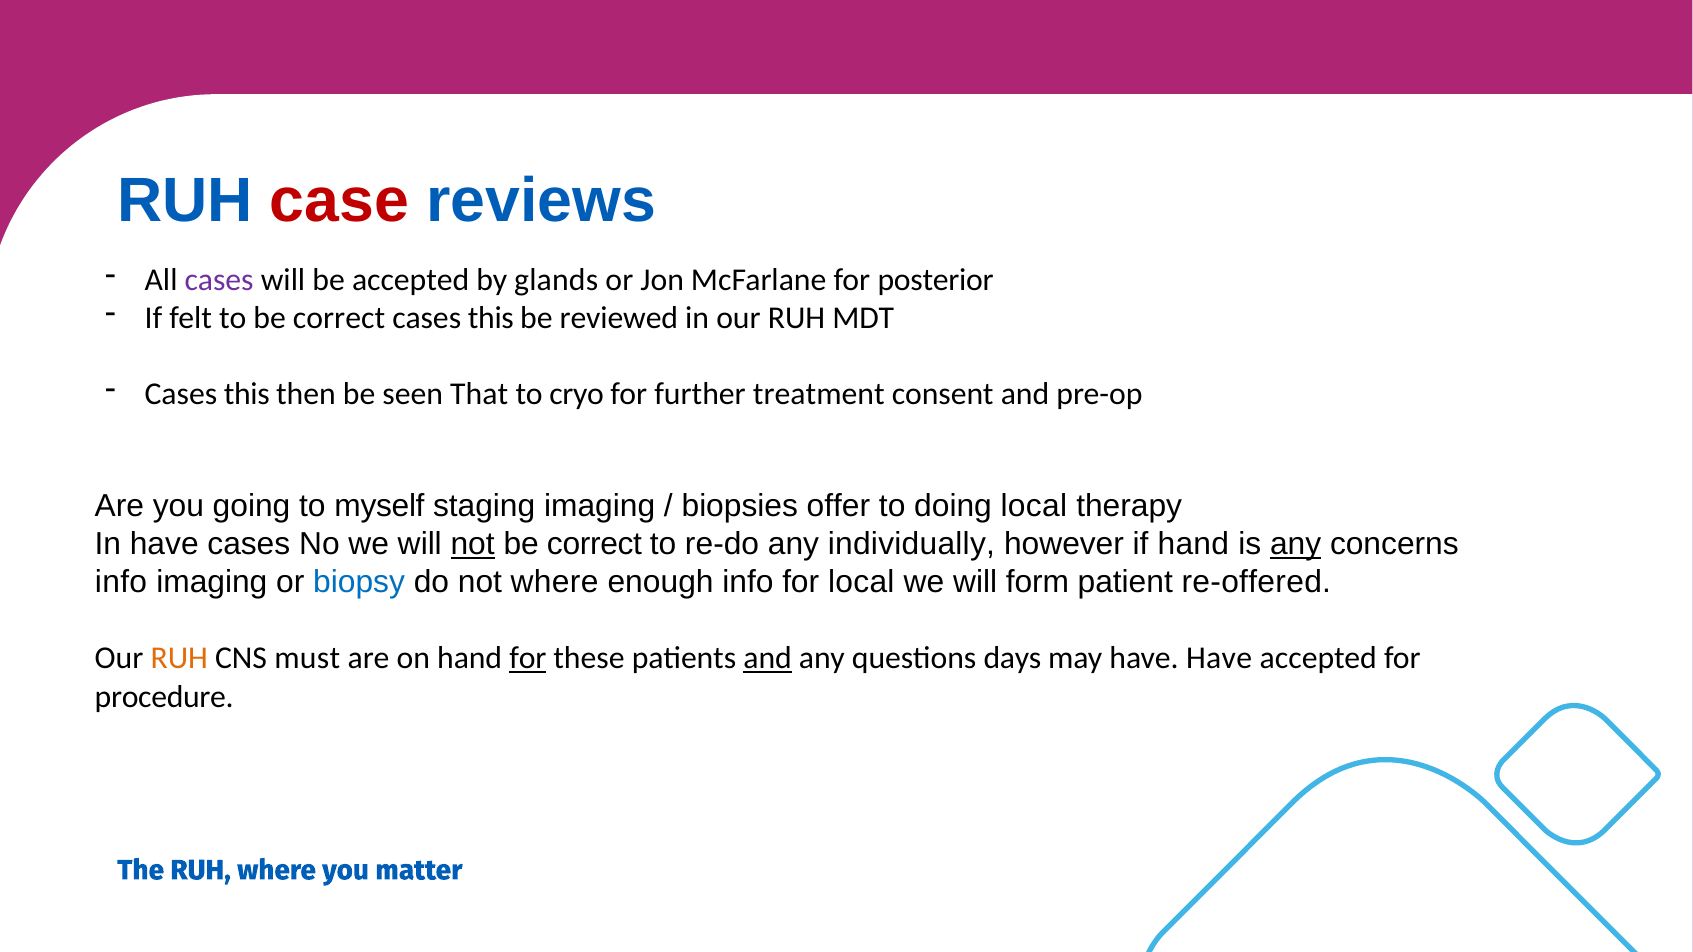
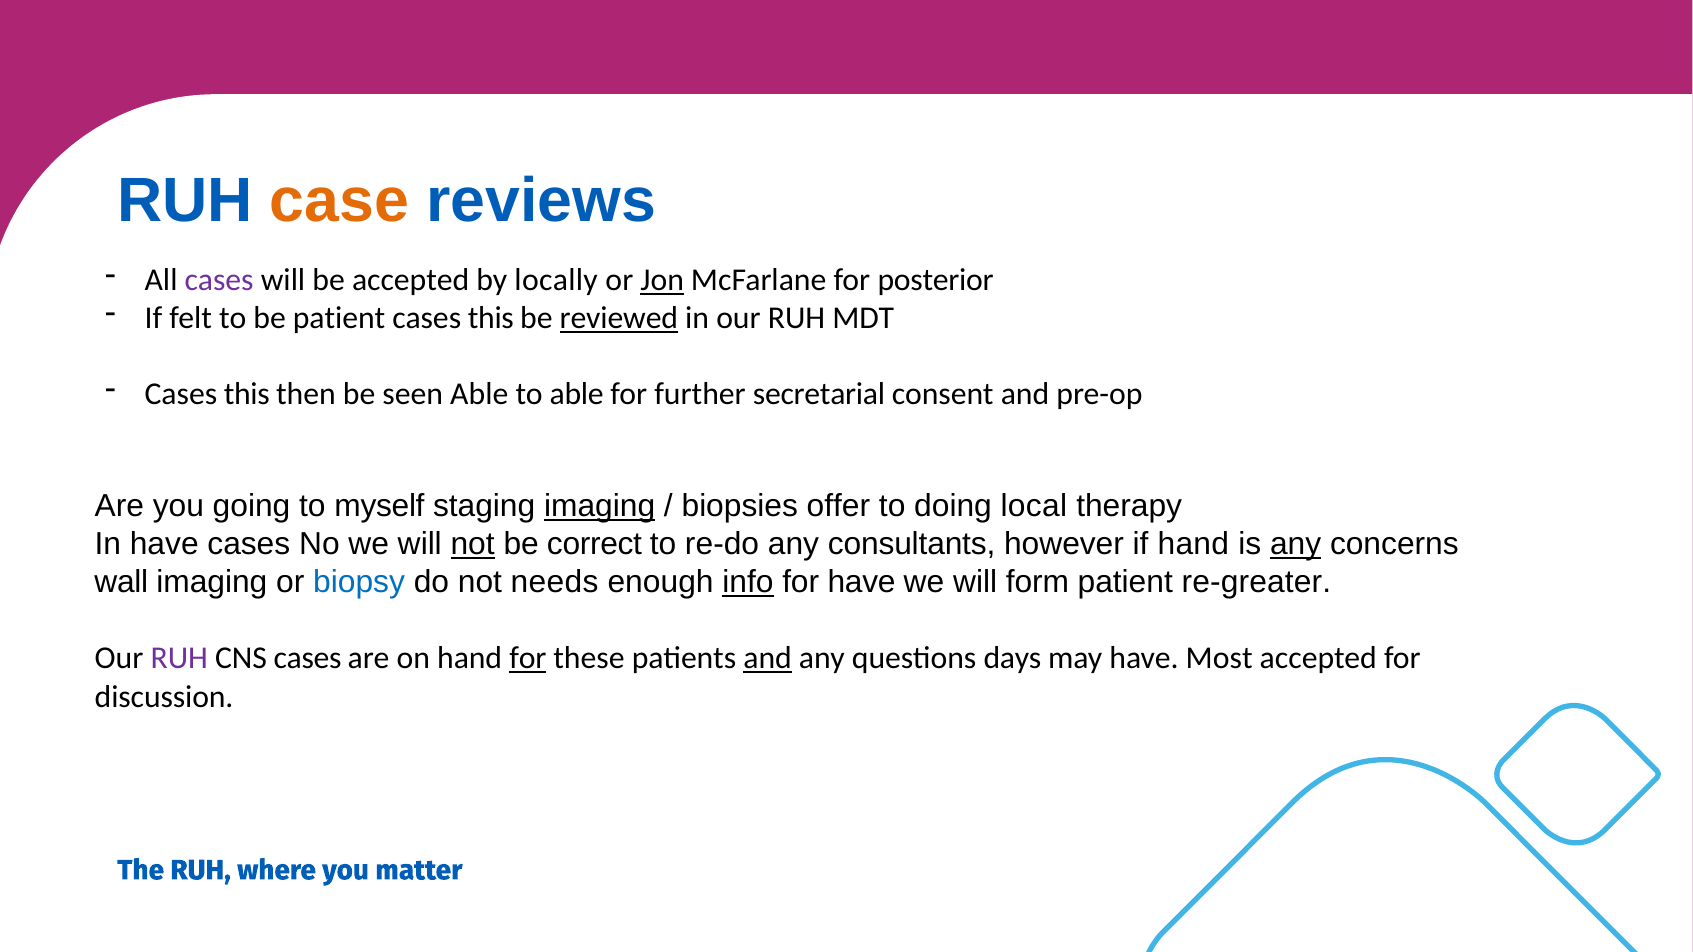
case colour: red -> orange (340, 201)
glands: glands -> locally (556, 280)
Jon underline: none -> present (662, 280)
to be correct: correct -> patient (339, 318)
reviewed underline: none -> present (619, 318)
seen That: That -> Able (479, 394)
to cryo: cryo -> able (577, 394)
treatment: treatment -> secretarial (819, 394)
imaging underline: none -> present (600, 506)
individually: individually -> consultants (912, 544)
info: info -> wall (121, 583)
where: where -> needs (555, 583)
info underline: none -> present (748, 583)
for local: local -> have (862, 583)
re-offered: re-offered -> re-greater (1256, 583)
RUH colour: orange -> purple (179, 659)
CNS must: must -> cases (308, 659)
have Have: Have -> Most (1219, 659)
procedure: procedure -> discussion (164, 697)
